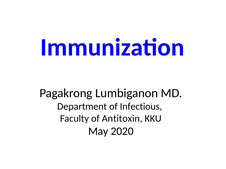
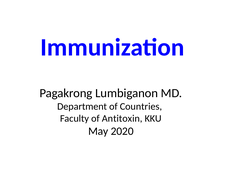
Infectious: Infectious -> Countries (141, 107)
